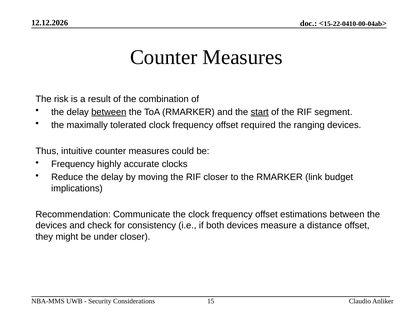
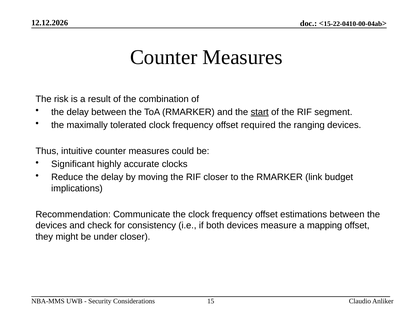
between underline: present -> none (109, 112)
Frequency: Frequency -> Significant (73, 164)
distance: distance -> mapping (325, 225)
